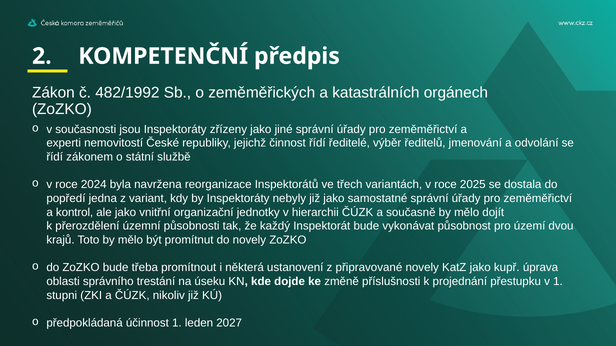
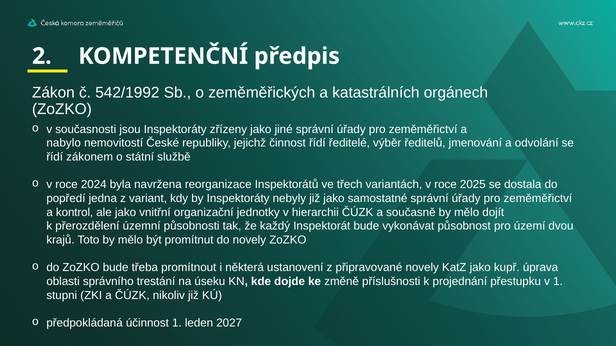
482/1992: 482/1992 -> 542/1992 (127, 93)
experti: experti -> nabylo (64, 143)
